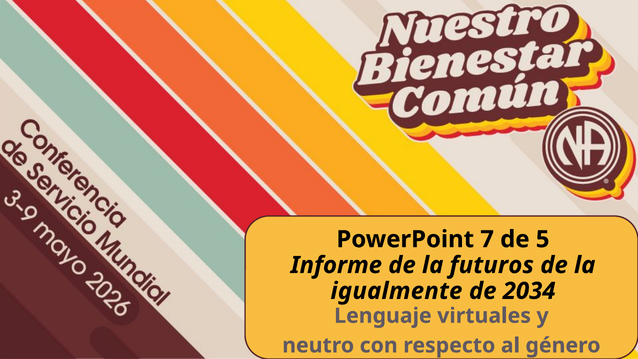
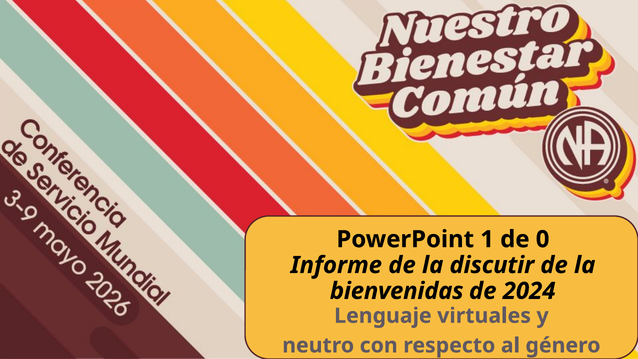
7: 7 -> 1 (487, 239)
5: 5 -> 0 (543, 239)
futuros: futuros -> discutir (492, 265)
igualmente: igualmente -> bienvenidas (397, 291)
2034: 2034 -> 2024 (529, 291)
